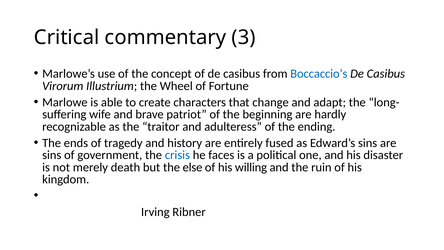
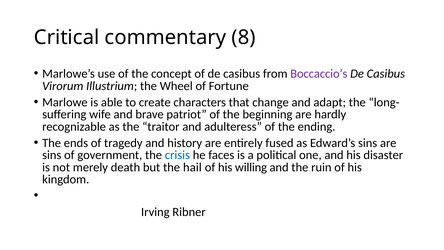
3: 3 -> 8 (244, 37)
Boccaccio’s colour: blue -> purple (319, 74)
else: else -> hail (192, 167)
